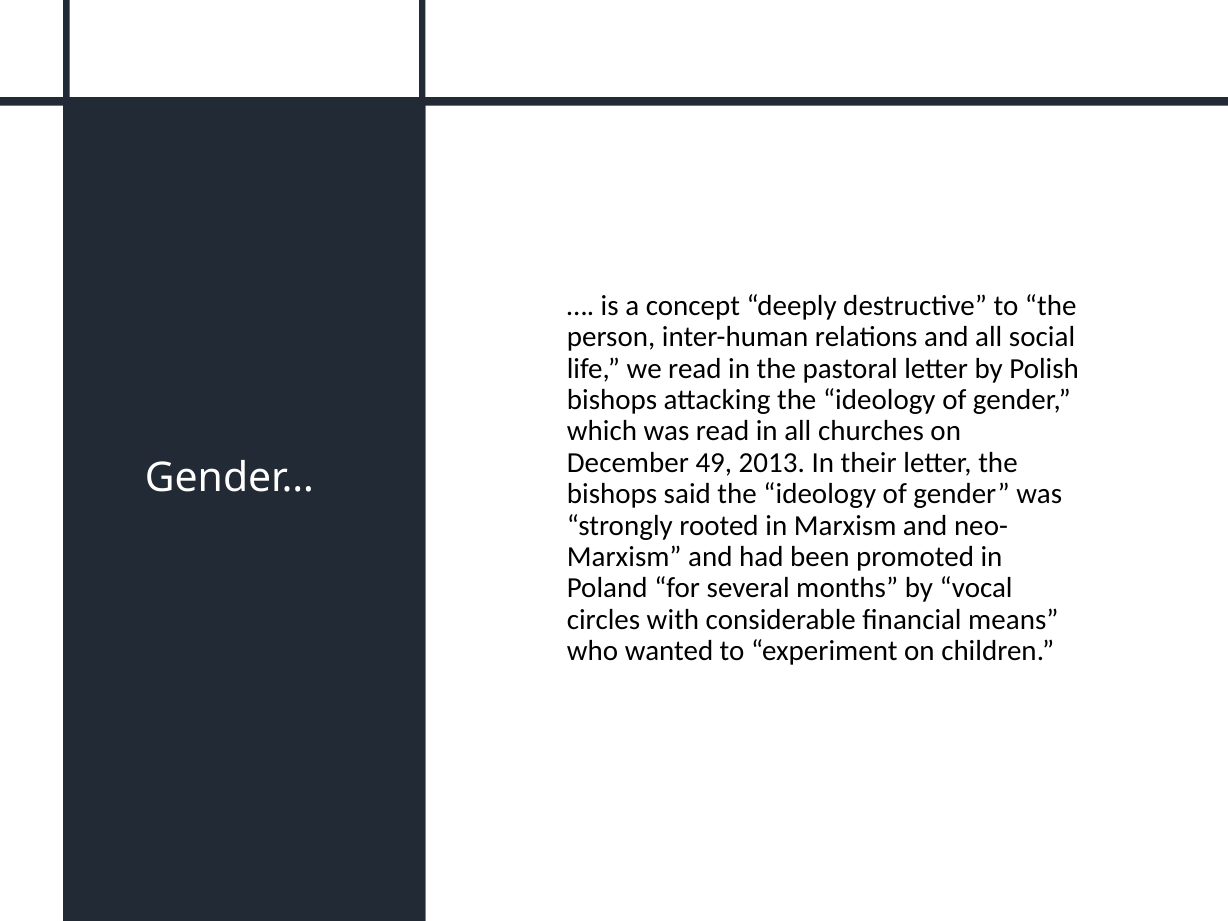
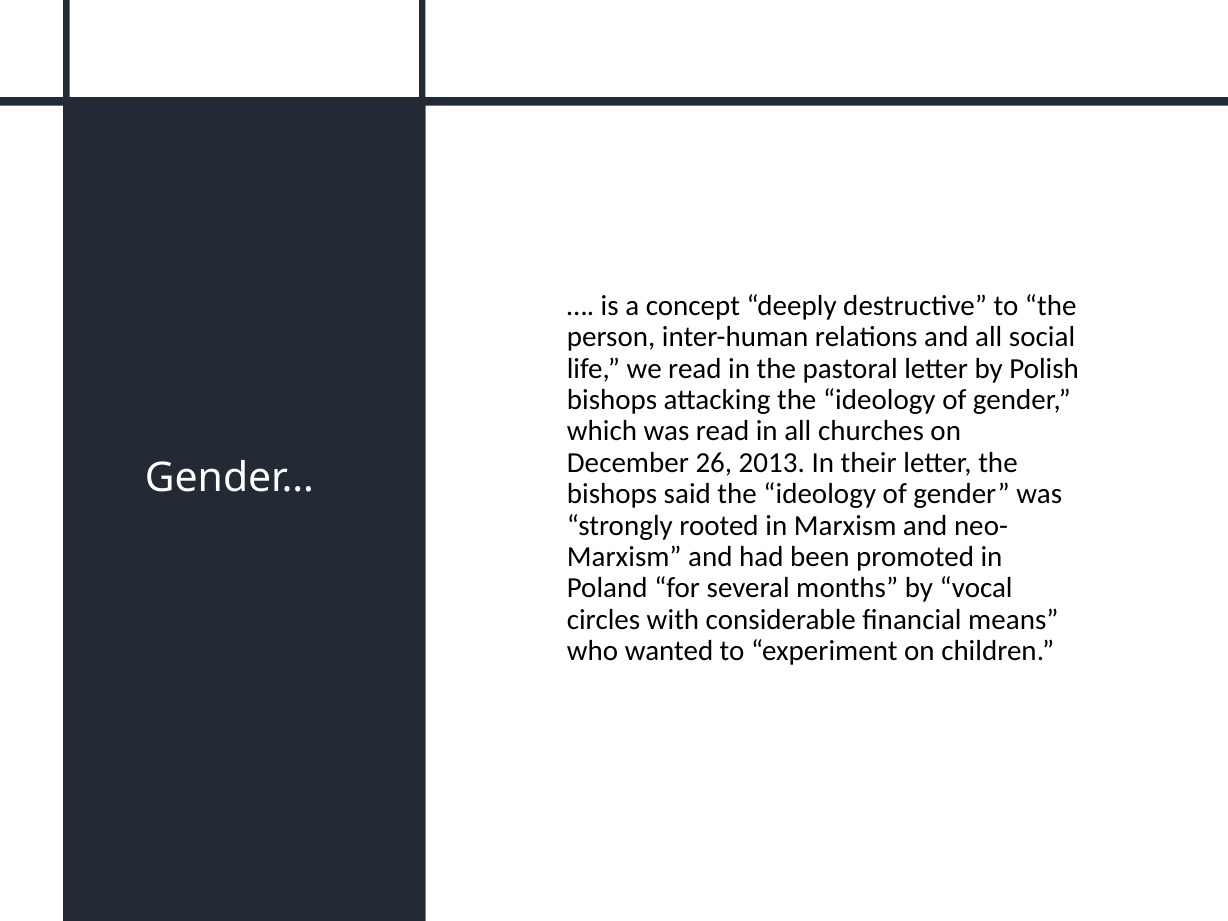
49: 49 -> 26 (714, 463)
